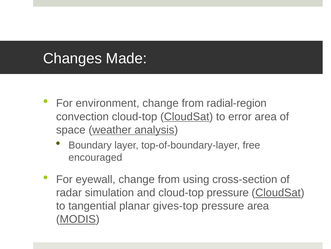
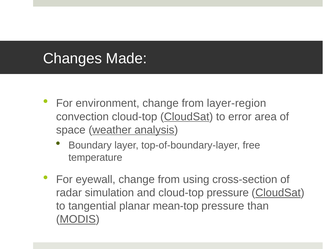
radial-region: radial-region -> layer-region (237, 103)
encouraged: encouraged -> temperature (95, 157)
gives-top: gives-top -> mean-top (176, 205)
pressure area: area -> than (258, 205)
